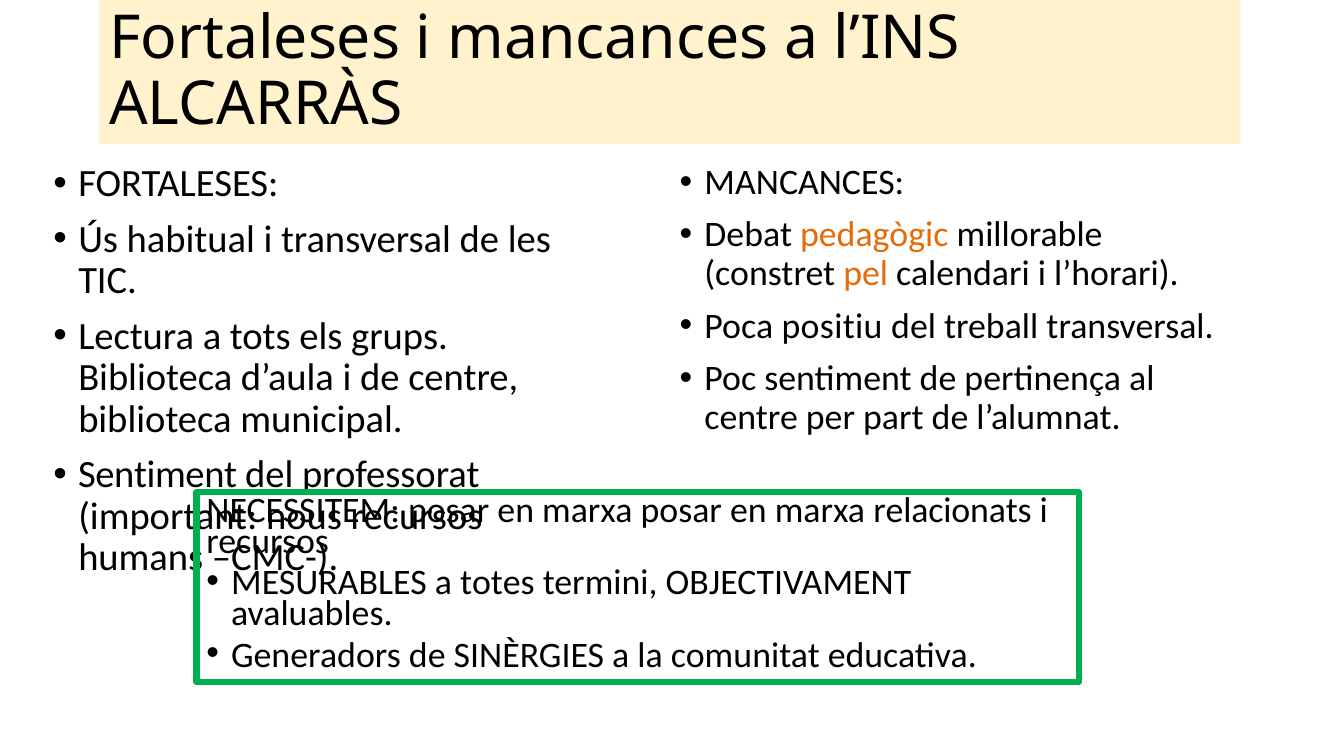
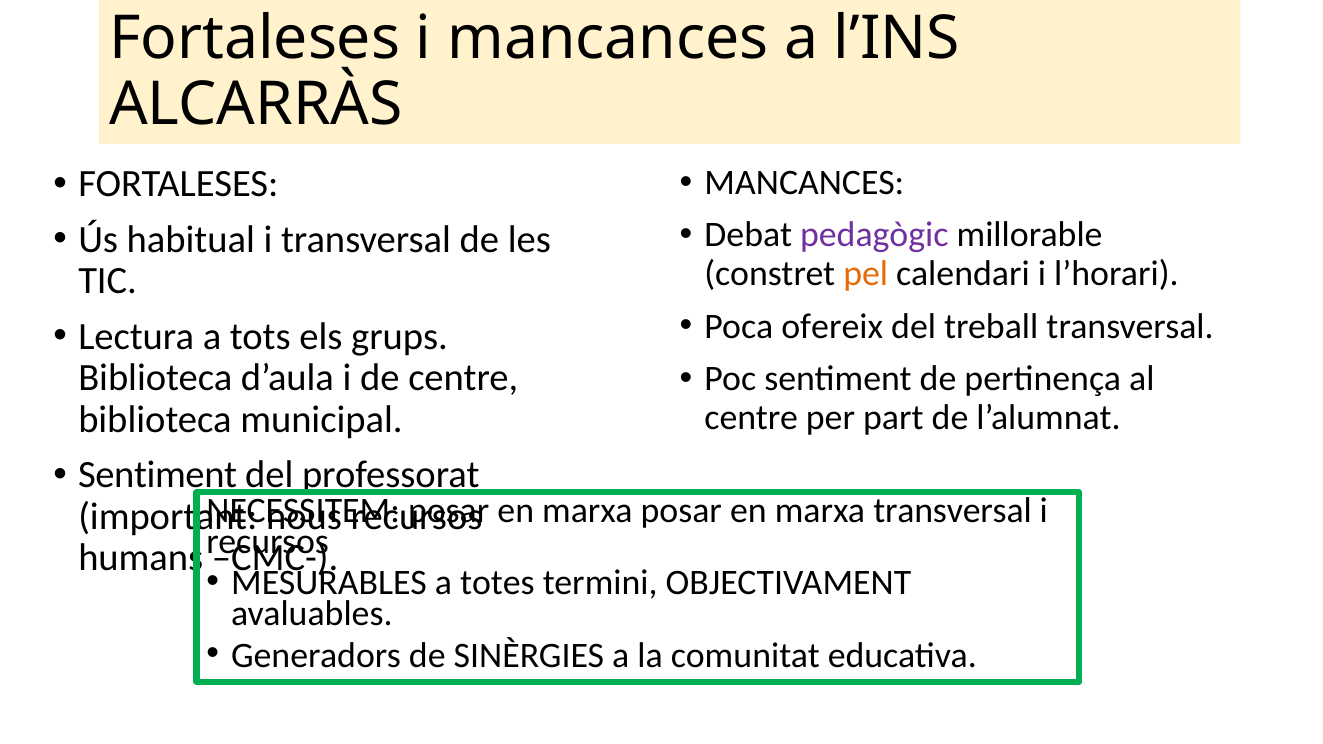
pedagògic colour: orange -> purple (874, 235)
positiu: positiu -> ofereix (832, 326)
marxa relacionats: relacionats -> transversal (952, 510)
